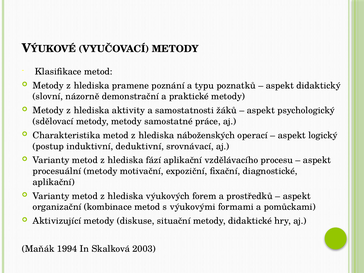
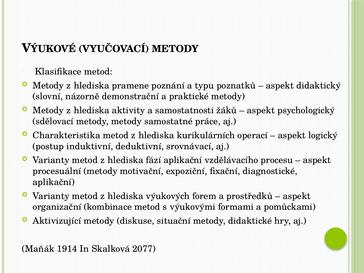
náboženských: náboženských -> kurikulárních (206, 135)
1994: 1994 -> 1914 (67, 249)
2003: 2003 -> 2077 (144, 249)
